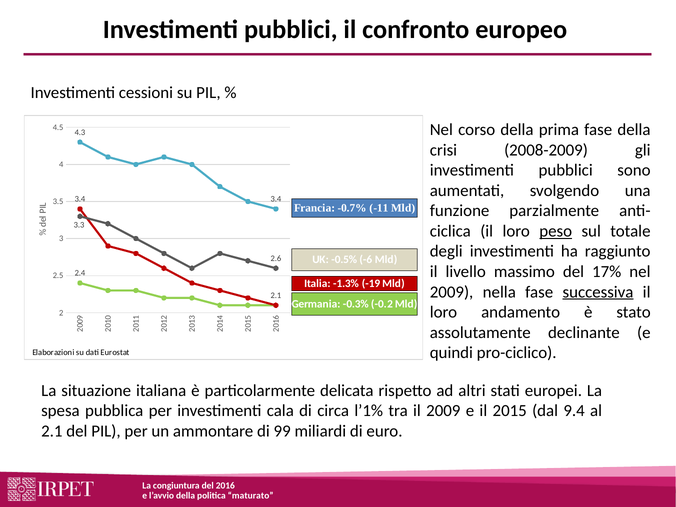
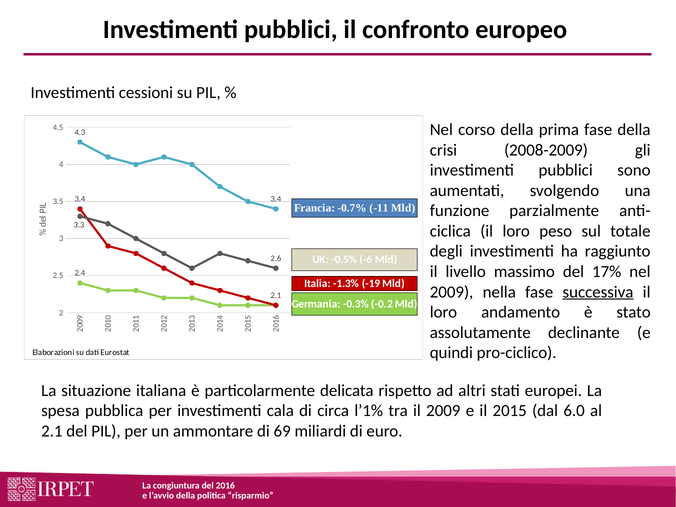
peso underline: present -> none (556, 231)
9.4: 9.4 -> 6.0 (574, 411)
99: 99 -> 69 (282, 431)
maturato: maturato -> risparmio (251, 496)
